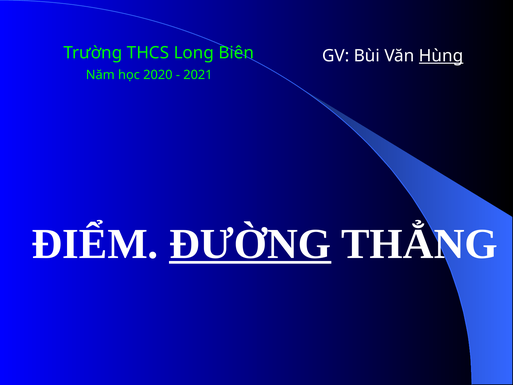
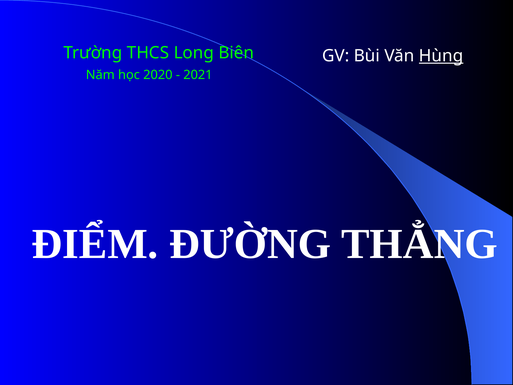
ĐƯỜNG underline: present -> none (250, 244)
